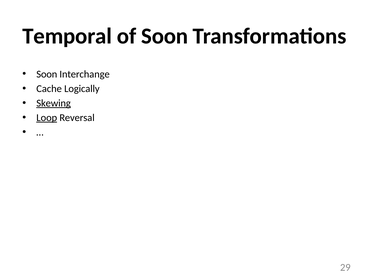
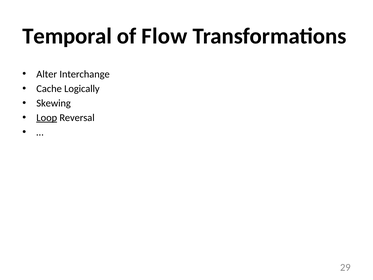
of Soon: Soon -> Flow (164, 36)
Soon: Soon -> Alter (47, 74)
Skewing underline: present -> none (54, 103)
